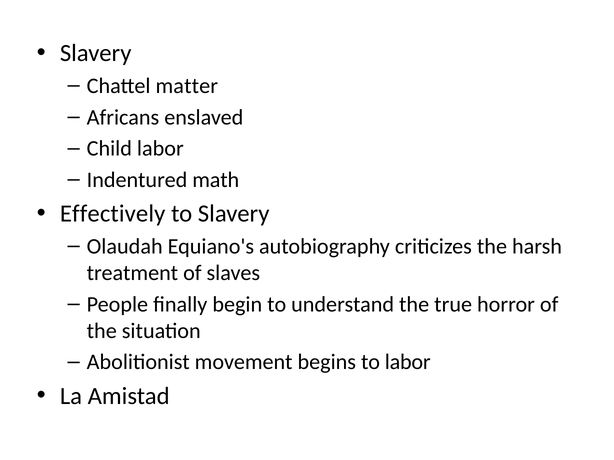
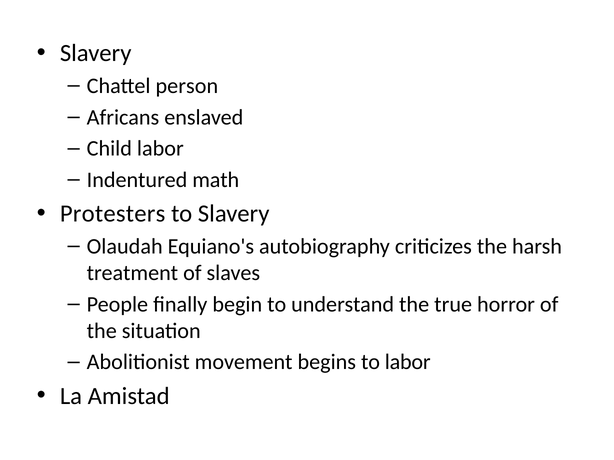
matter: matter -> person (187, 86)
Effectively: Effectively -> Protesters (113, 214)
